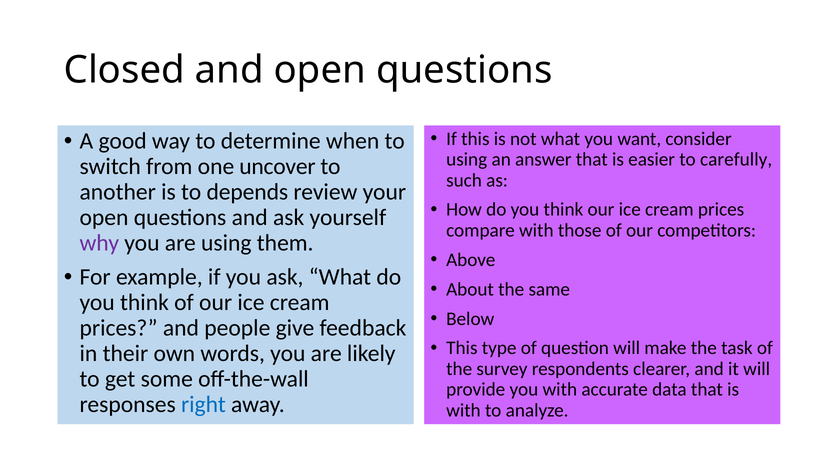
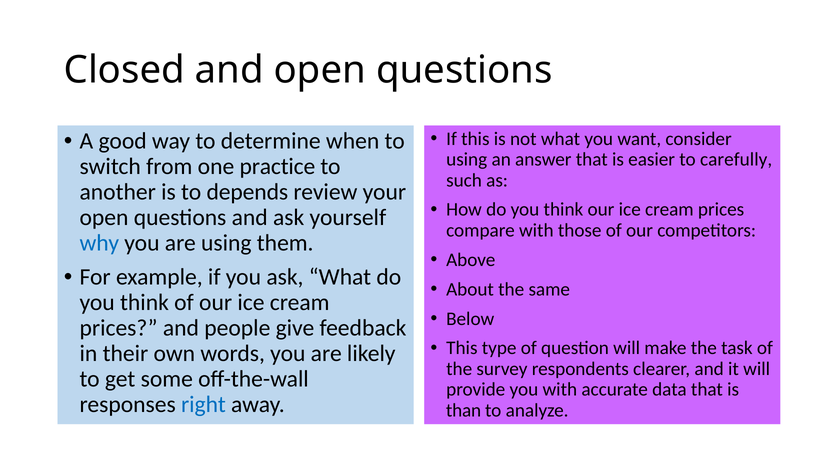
uncover: uncover -> practice (277, 167)
why colour: purple -> blue (99, 243)
with: with -> than (464, 411)
